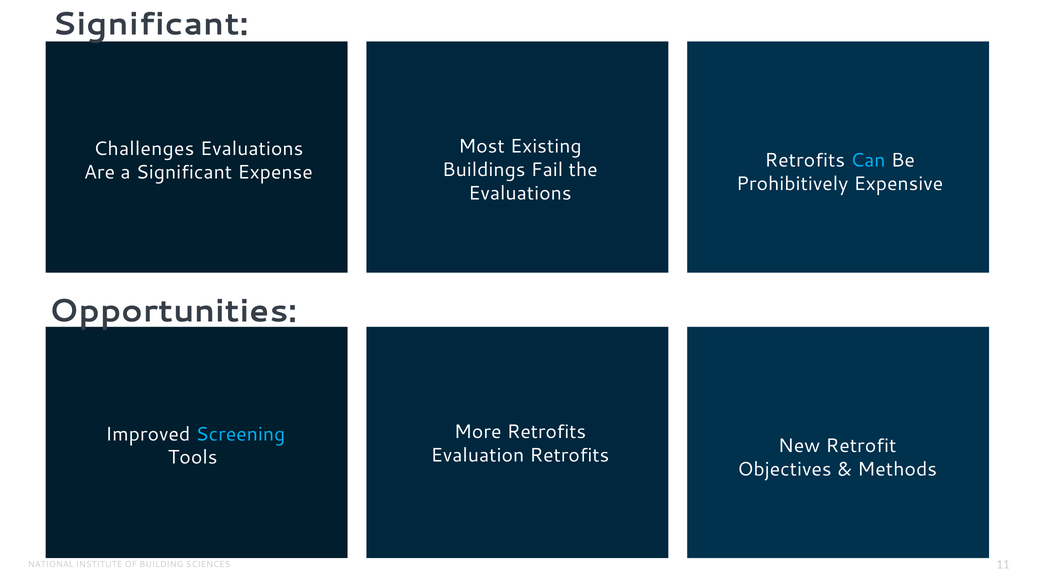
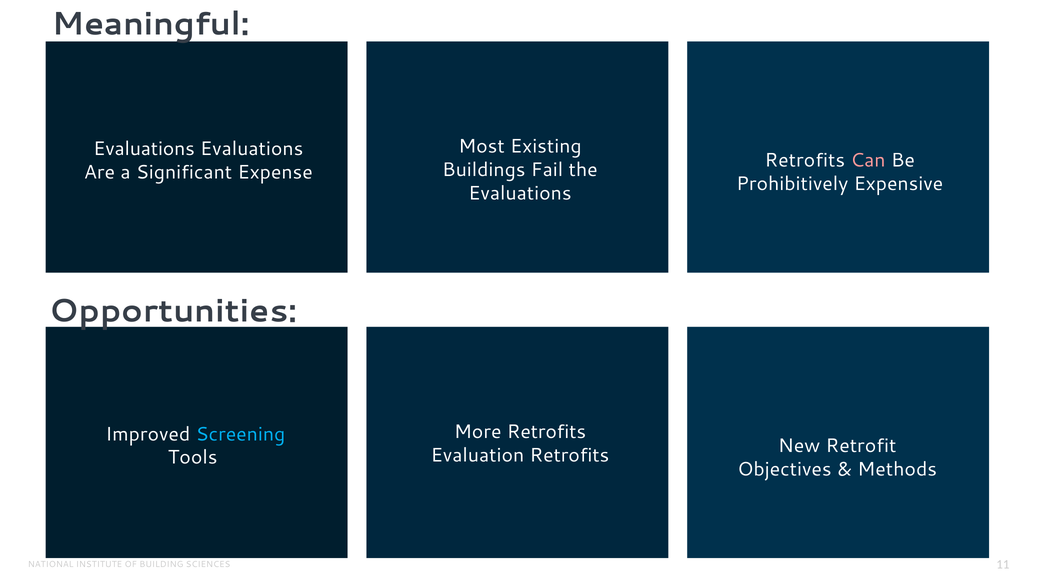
Significant: Significant -> Meaningful (151, 24)
Challenges: Challenges -> Evaluations (144, 149)
Can colour: light blue -> pink (868, 161)
